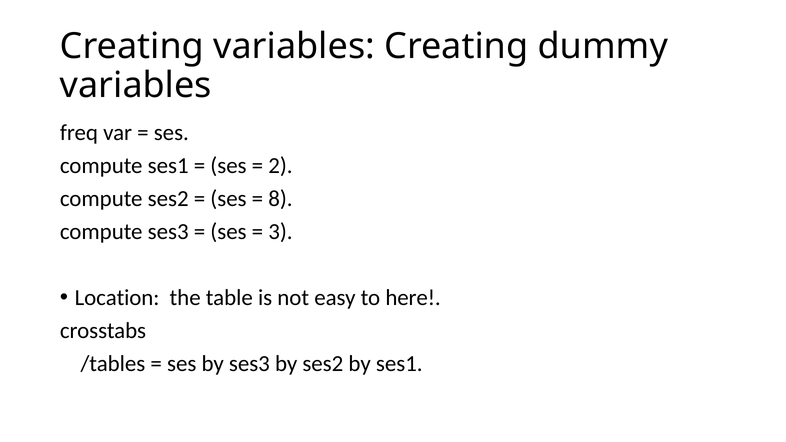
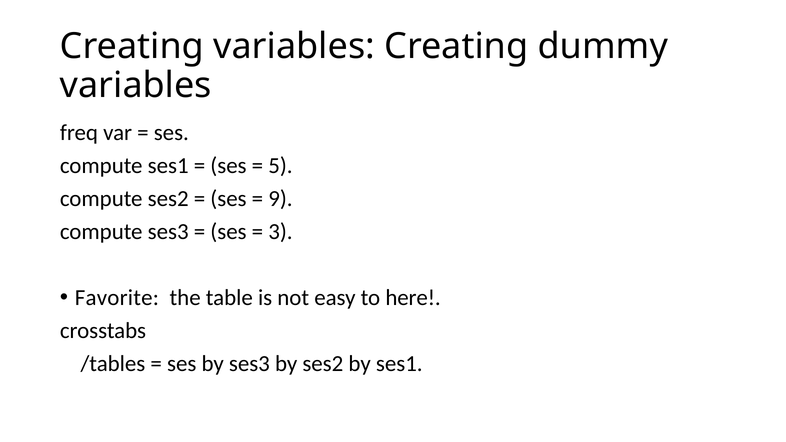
2: 2 -> 5 (280, 166)
8: 8 -> 9 (280, 199)
Location: Location -> Favorite (117, 298)
